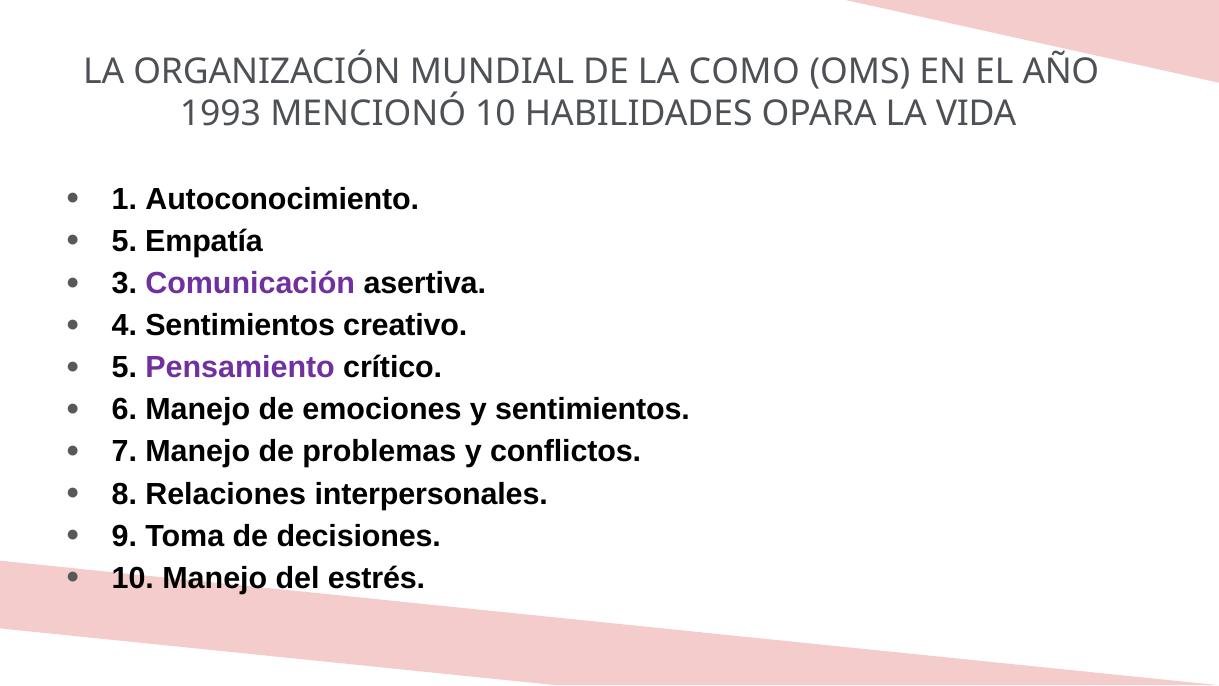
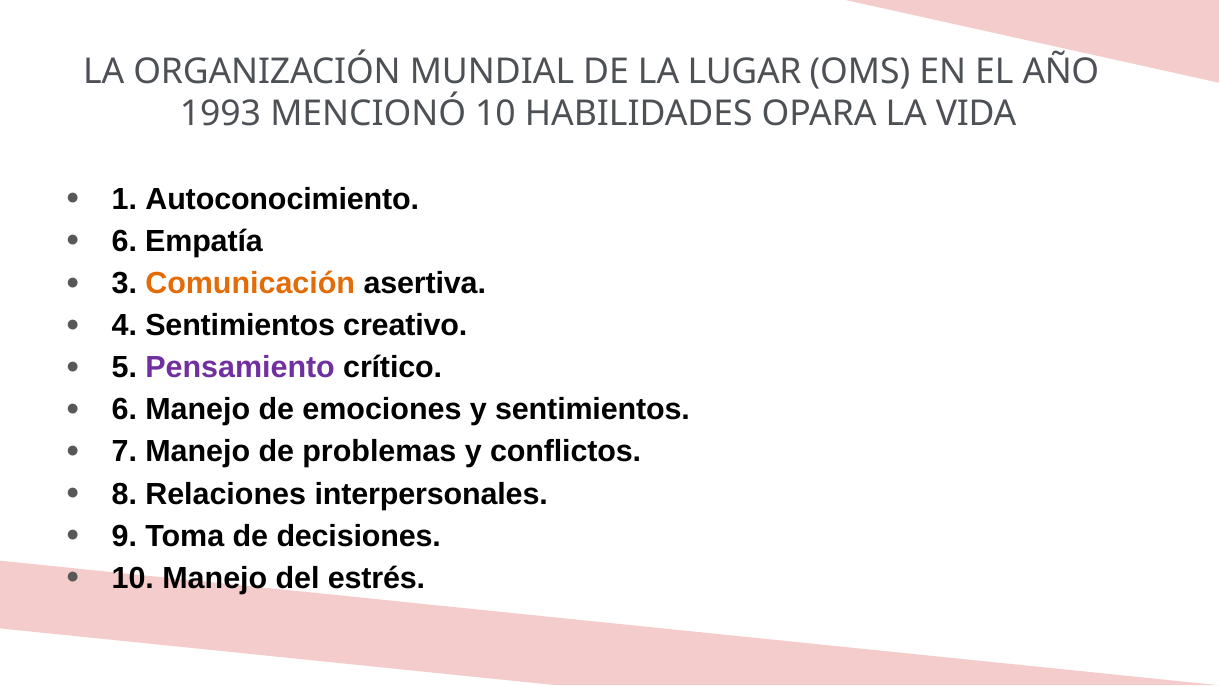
COMO: COMO -> LUGAR (745, 71)
5: 5 -> 6 (124, 241)
Comunicación colour: purple -> orange (250, 283)
